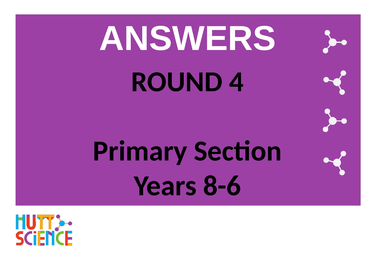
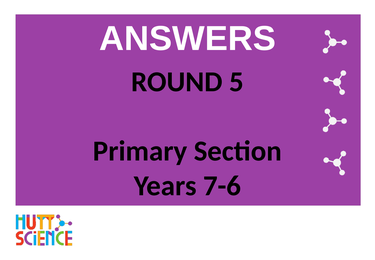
4: 4 -> 5 (236, 82)
8-6: 8-6 -> 7-6 (222, 185)
